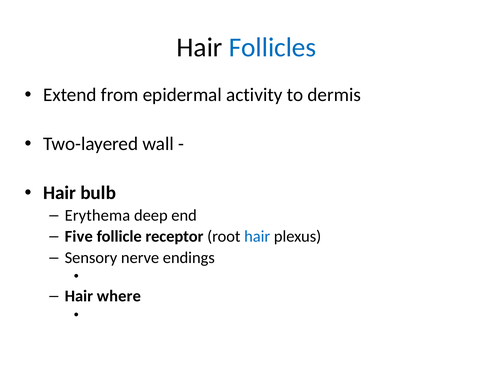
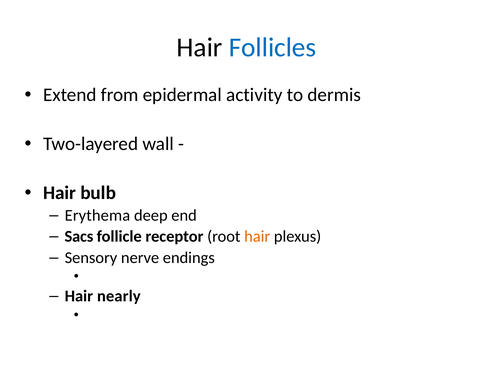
Five: Five -> Sacs (79, 236)
hair colour: blue -> orange (257, 236)
where: where -> nearly (119, 296)
